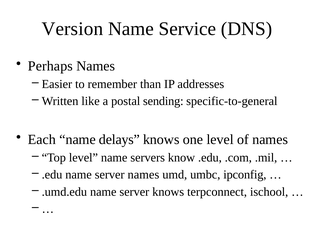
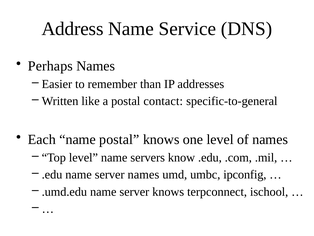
Version: Version -> Address (73, 29)
sending: sending -> contact (163, 101)
name delays: delays -> postal (119, 139)
